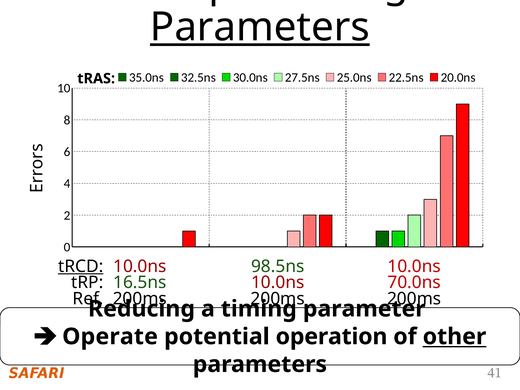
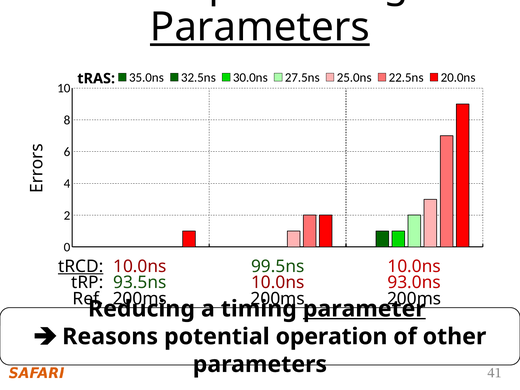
98.5ns: 98.5ns -> 99.5ns (278, 266)
16.5ns: 16.5ns -> 93.5ns (140, 282)
70.0ns: 70.0ns -> 93.0ns (414, 282)
parameter underline: none -> present (364, 309)
Operate: Operate -> Reasons (110, 337)
other underline: present -> none (454, 337)
